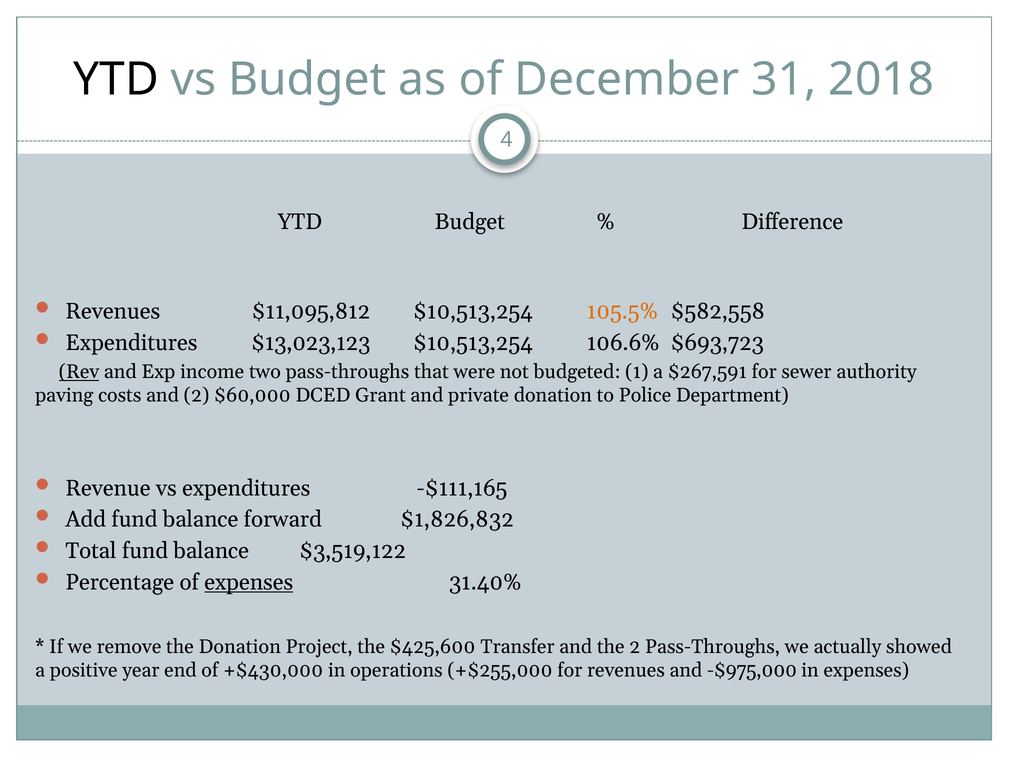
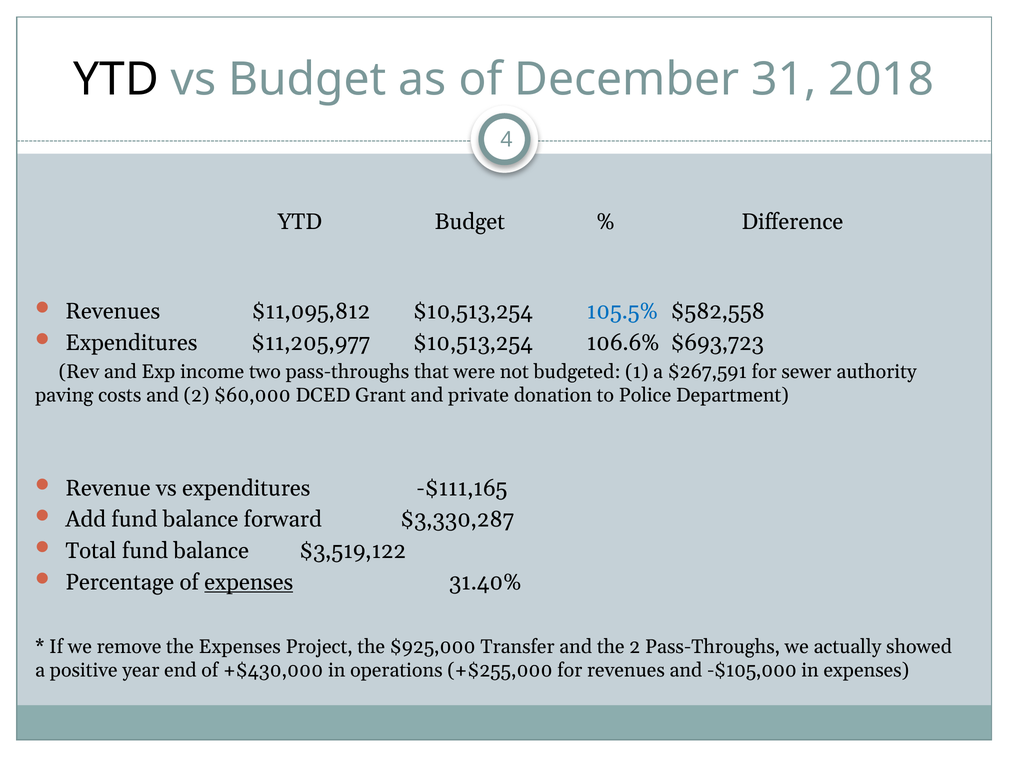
105.5% colour: orange -> blue (622, 311)
$13,023,123: $13,023,123 -> $11,205,977 (311, 343)
Rev underline: present -> none (79, 372)
$1,826,832: $1,826,832 -> $3,330,287 (457, 519)
the Donation: Donation -> Expenses (240, 646)
$425,600: $425,600 -> $925,000 (433, 646)
-$975,000: -$975,000 -> -$105,000 (752, 670)
